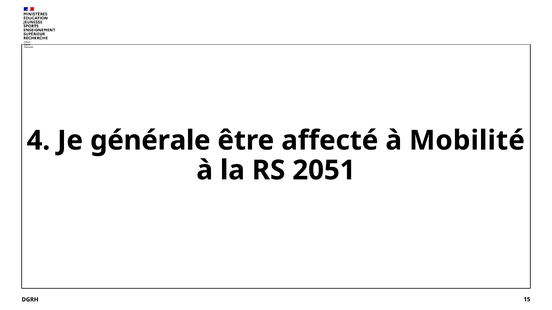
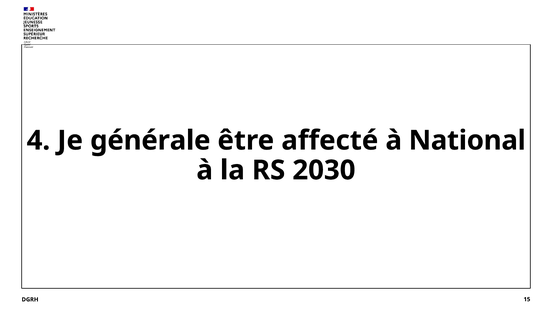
Mobilité: Mobilité -> National (467, 141)
2051: 2051 -> 2030 (324, 171)
